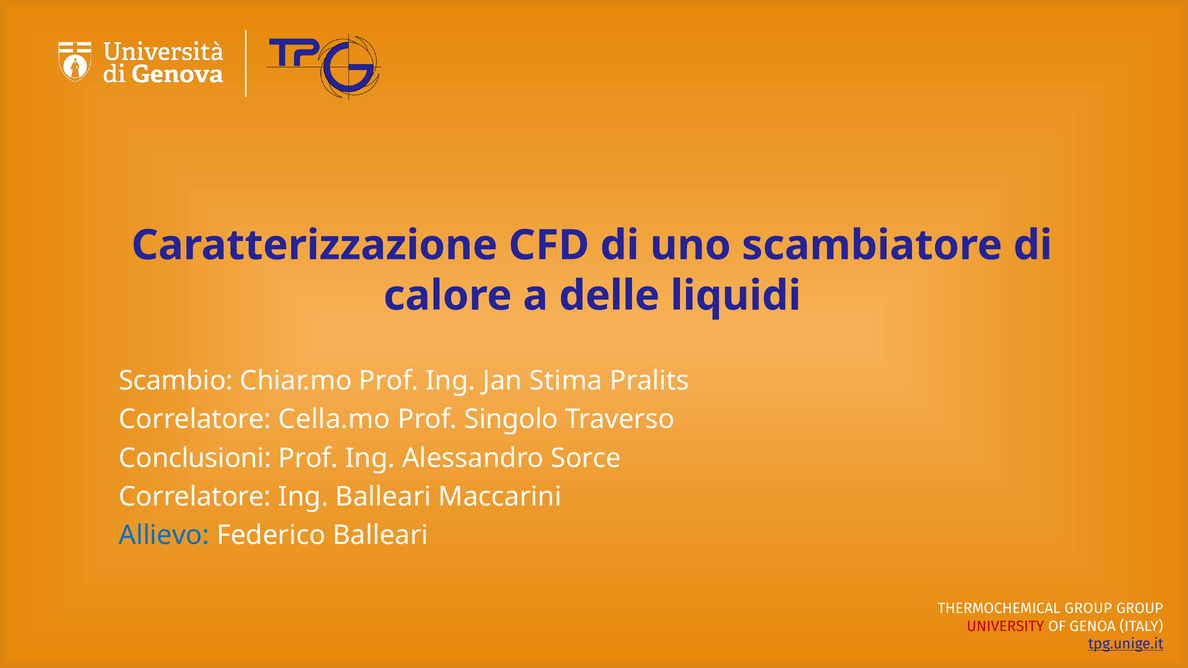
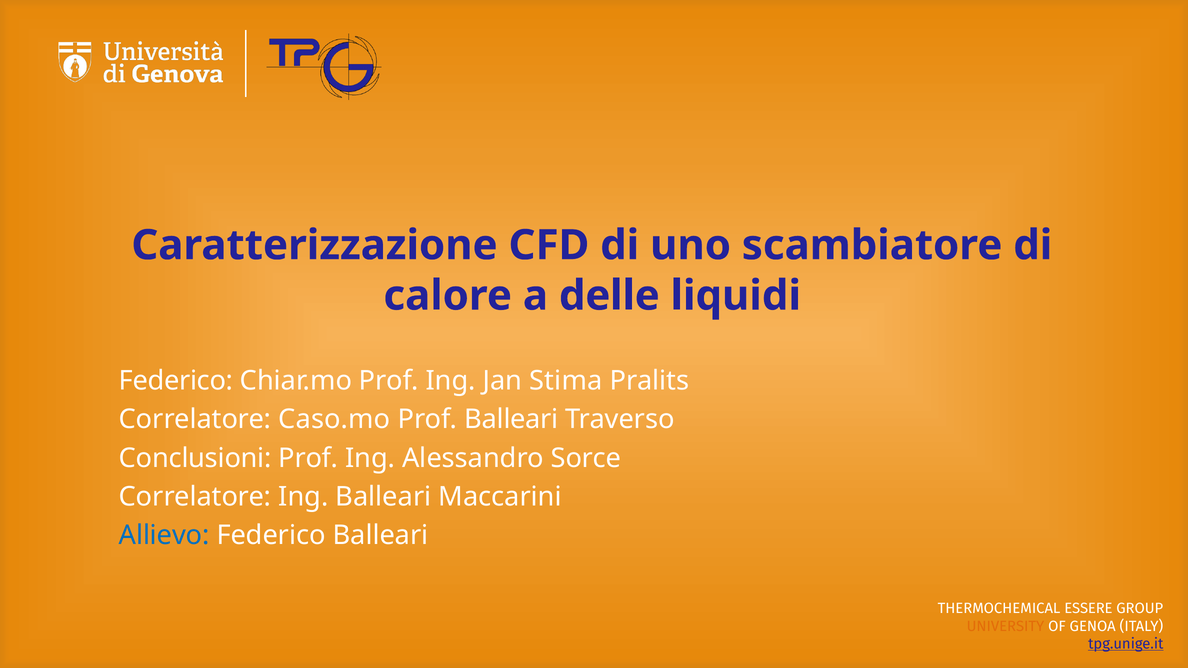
Scambio: Scambio -> Federico (176, 381)
Cella.mo: Cella.mo -> Caso.mo (334, 420)
Prof Singolo: Singolo -> Balleari (511, 420)
THERMOCHEMICAL GROUP: GROUP -> ESSERE (1088, 609)
UNIVERSITY colour: red -> orange (1005, 626)
